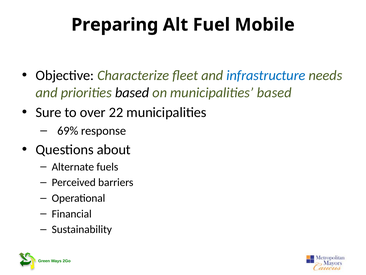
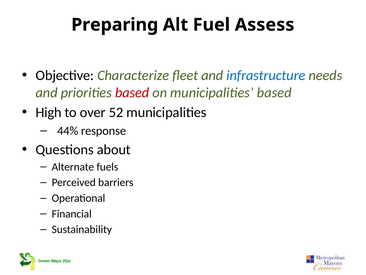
Mobile: Mobile -> Assess (265, 25)
based colour: black -> red (132, 92)
Sure: Sure -> High (49, 112)
22: 22 -> 52 (116, 112)
69%: 69% -> 44% (68, 130)
